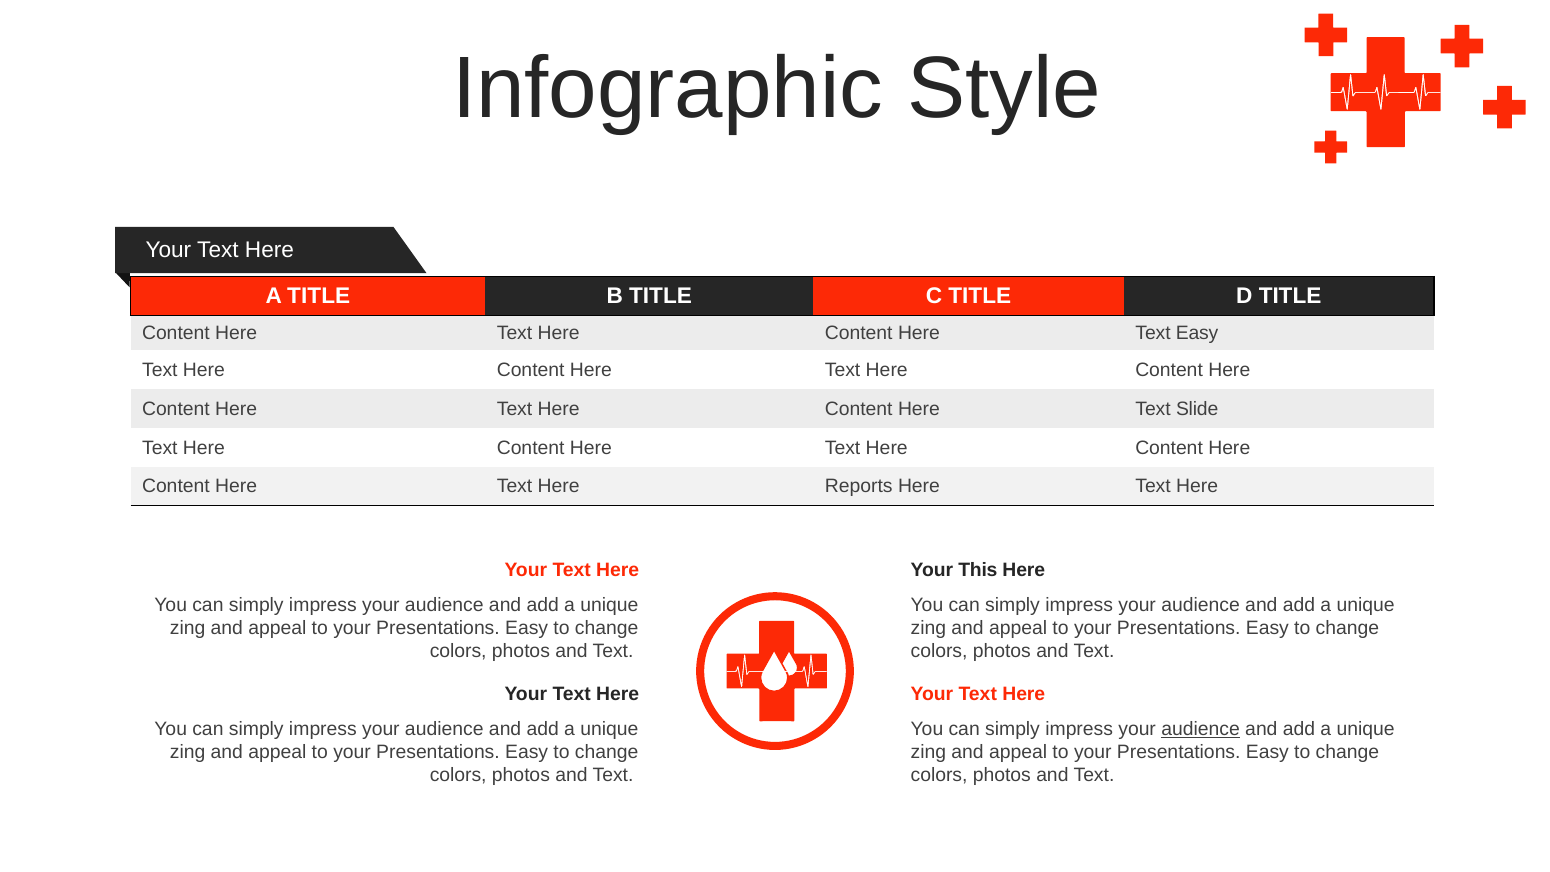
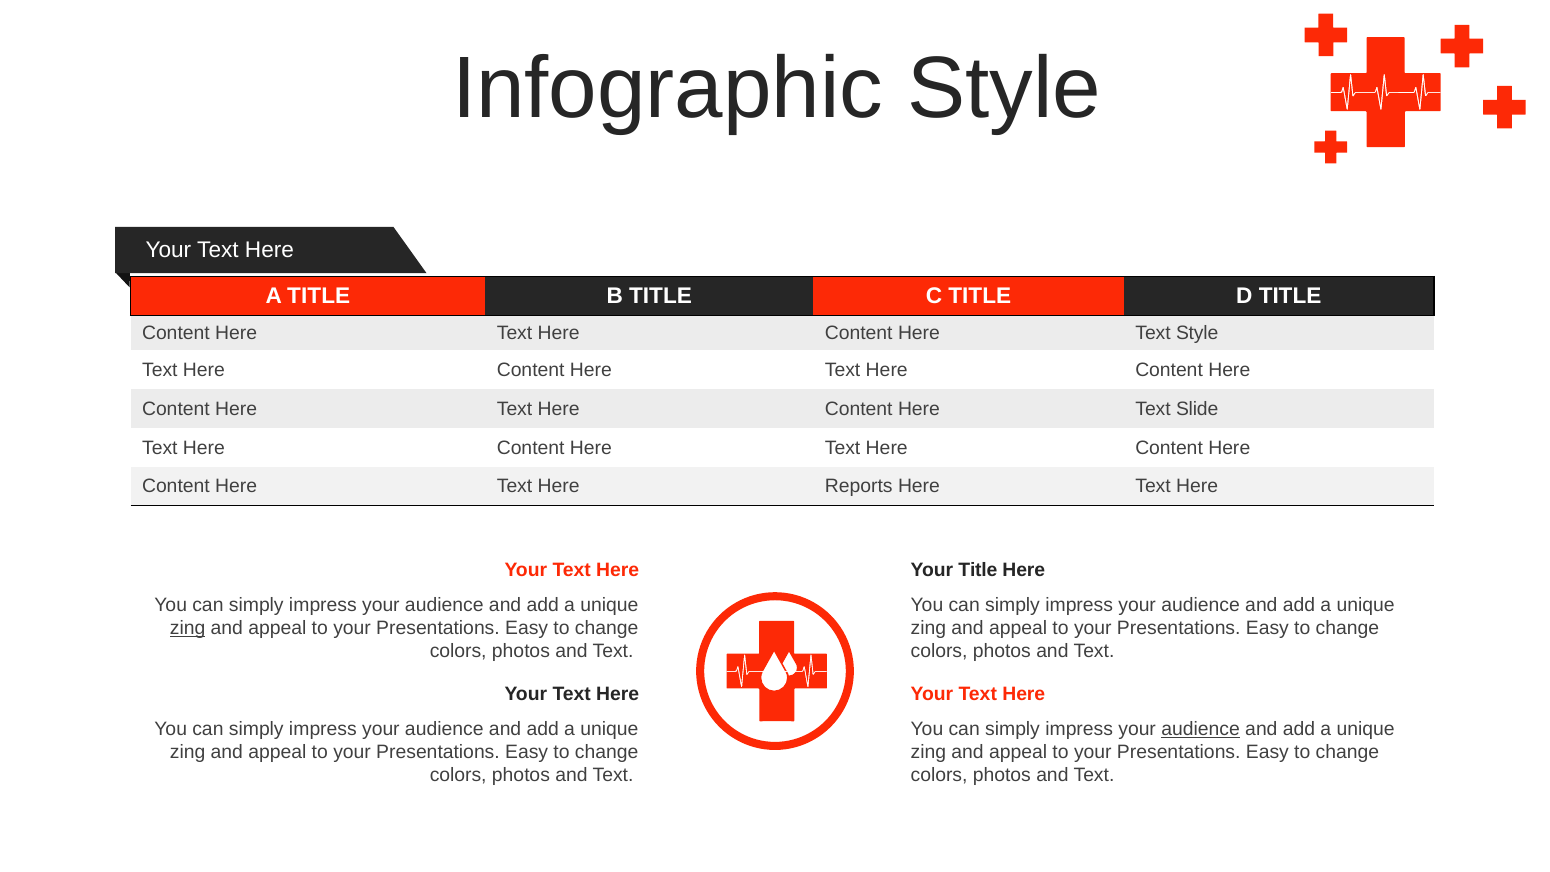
Text Easy: Easy -> Style (1197, 333)
Your This: This -> Title (978, 570)
zing underline: none -> present (188, 628)
